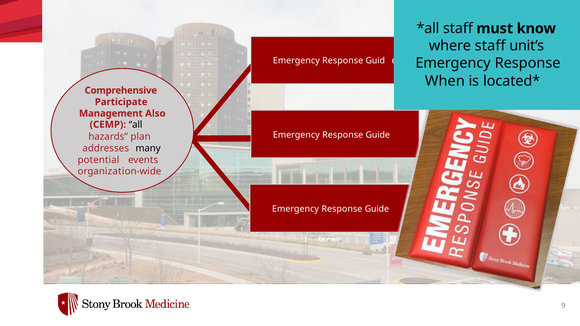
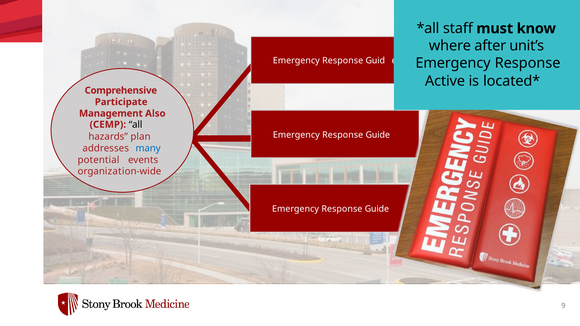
where staff: staff -> after (490, 46)
When: When -> Active (445, 81)
many colour: black -> blue (148, 149)
